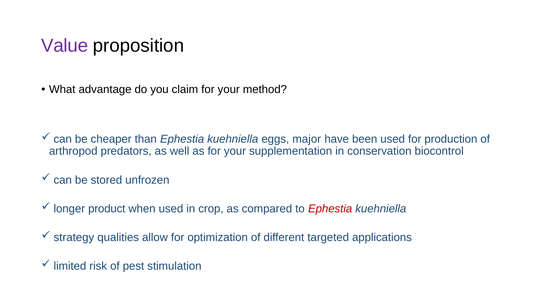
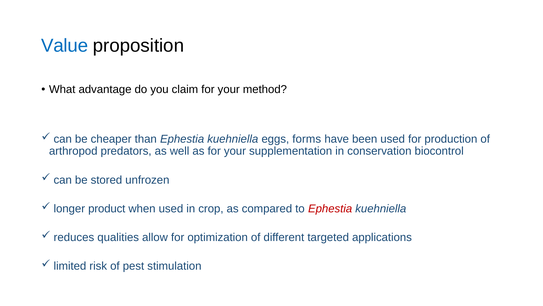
Value colour: purple -> blue (65, 46)
major: major -> forms (307, 139)
strategy: strategy -> reduces (74, 237)
